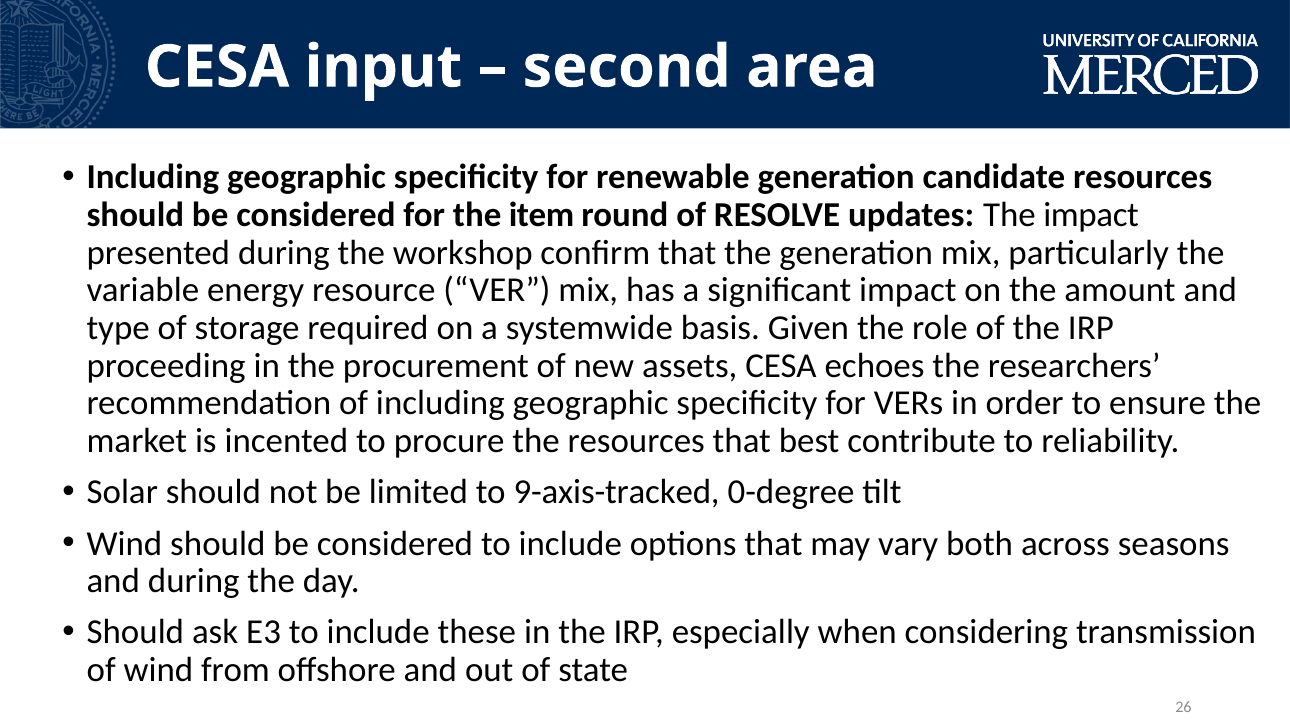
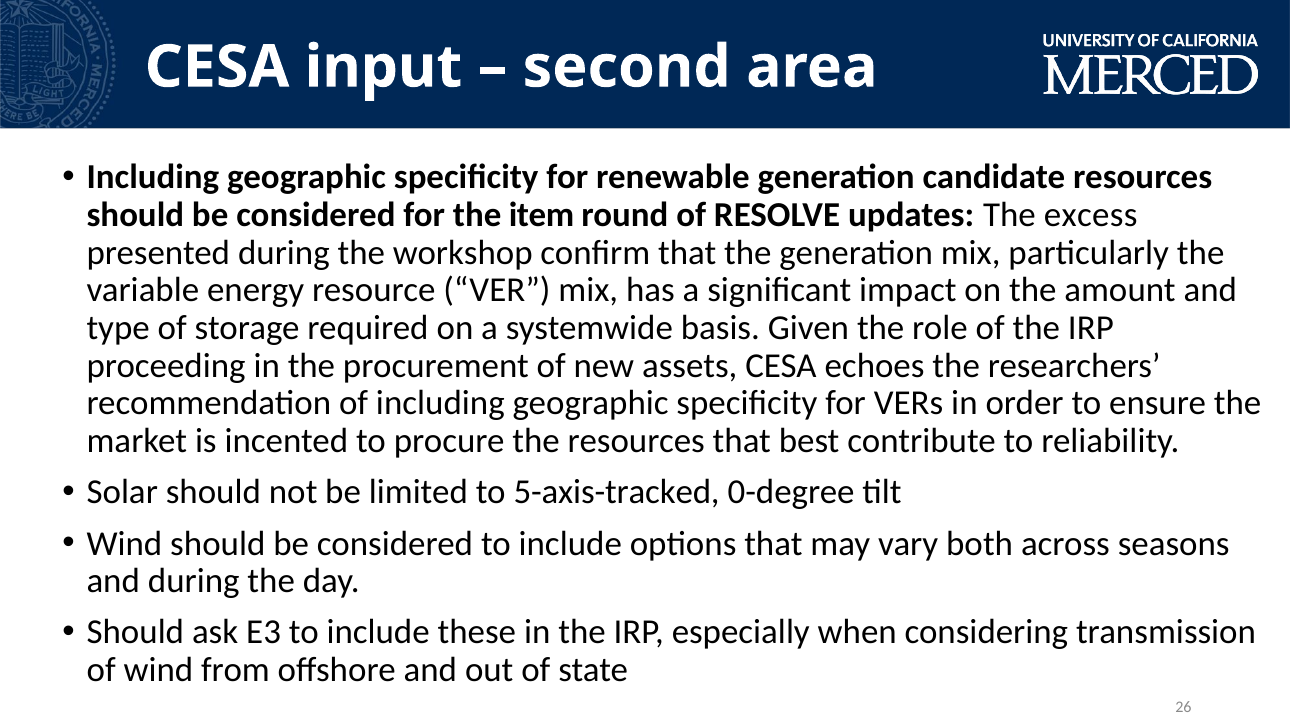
The impact: impact -> excess (1091, 215)
9-axis-tracked: 9-axis-tracked -> 5-axis-tracked (617, 492)
